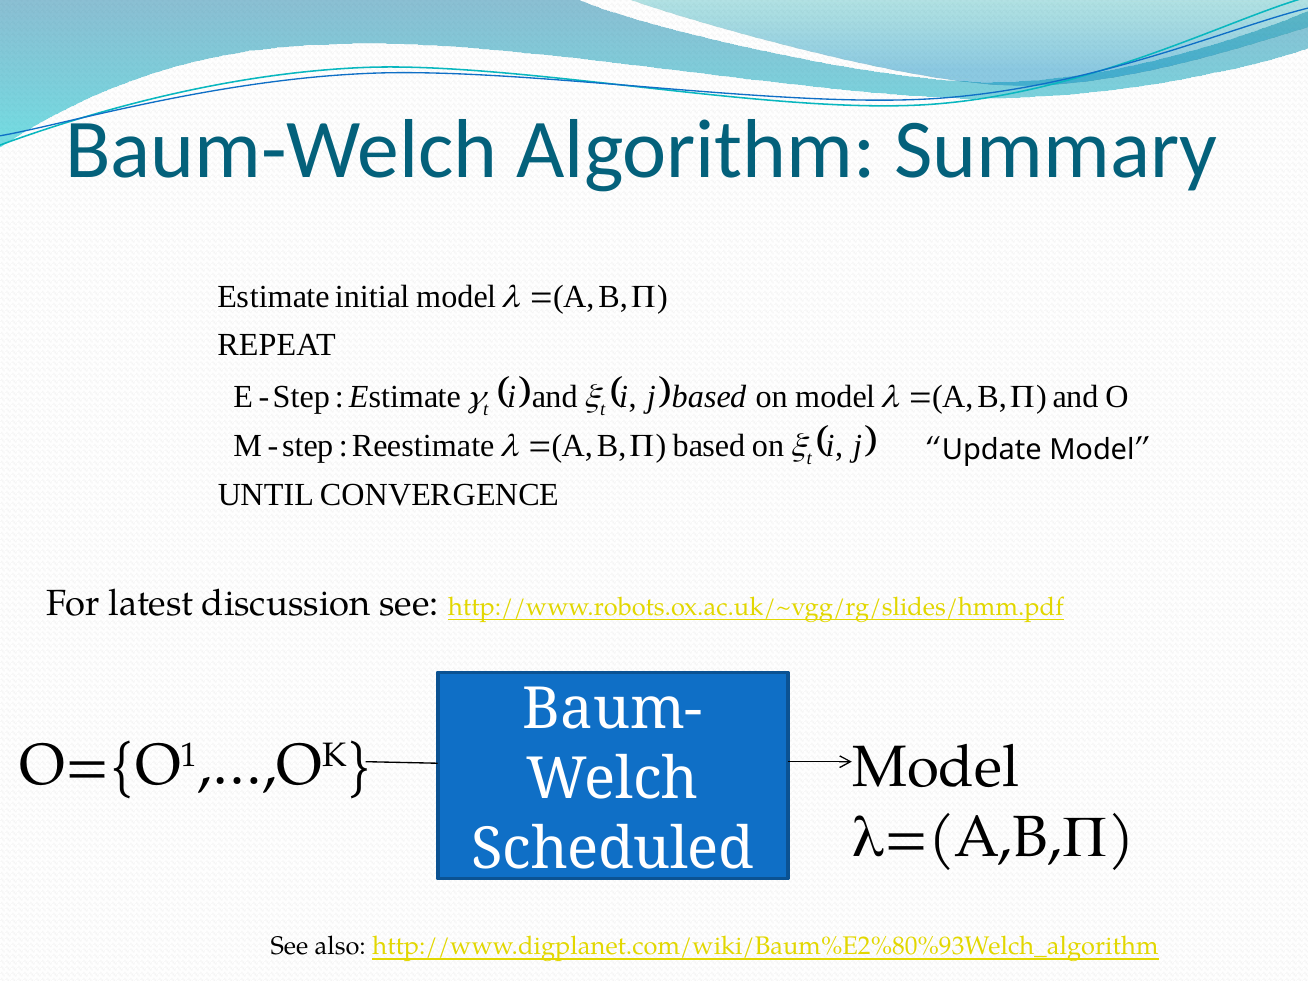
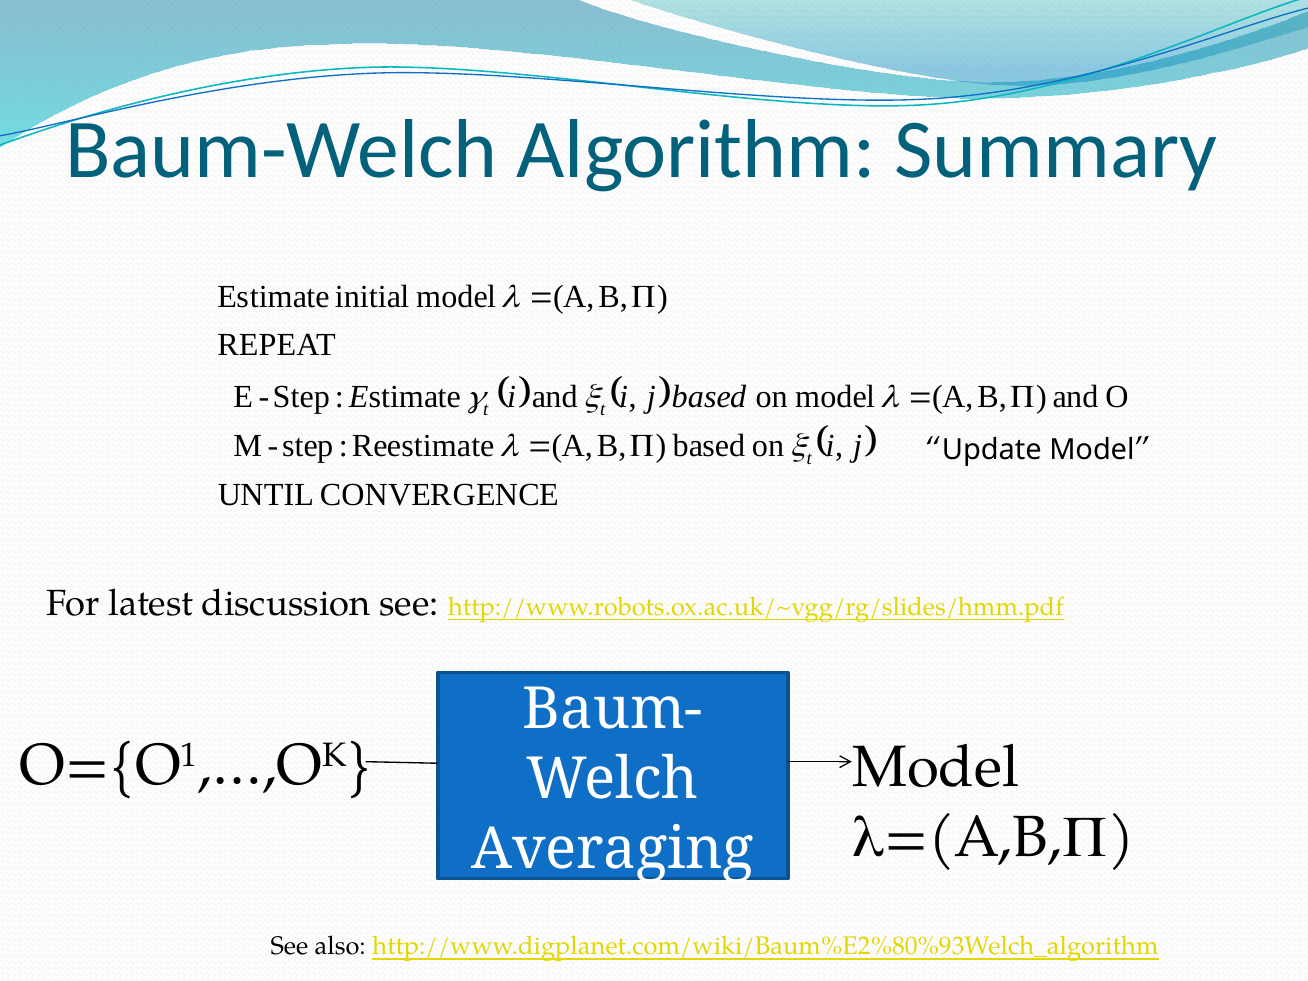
Scheduled: Scheduled -> Averaging (613, 849)
